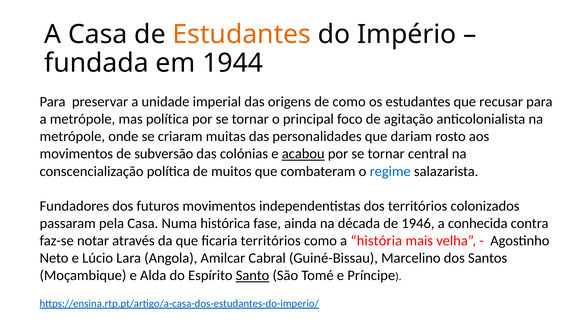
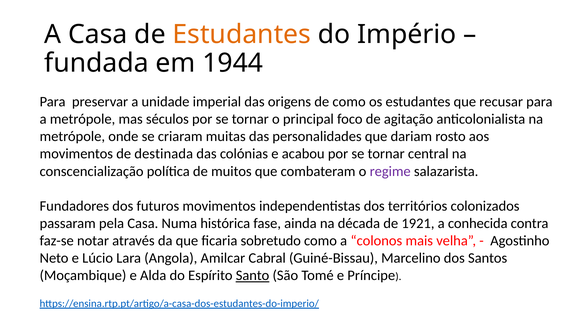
mas política: política -> séculos (167, 119)
subversão: subversão -> destinada (164, 154)
acabou underline: present -> none (303, 154)
regime colour: blue -> purple (390, 171)
1946: 1946 -> 1921 (418, 224)
ficaria territórios: territórios -> sobretudo (271, 241)
história: história -> colonos (376, 241)
